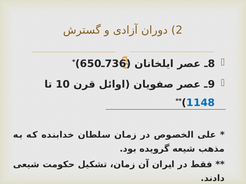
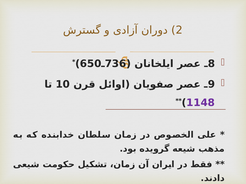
1148 colour: blue -> purple (201, 103)
